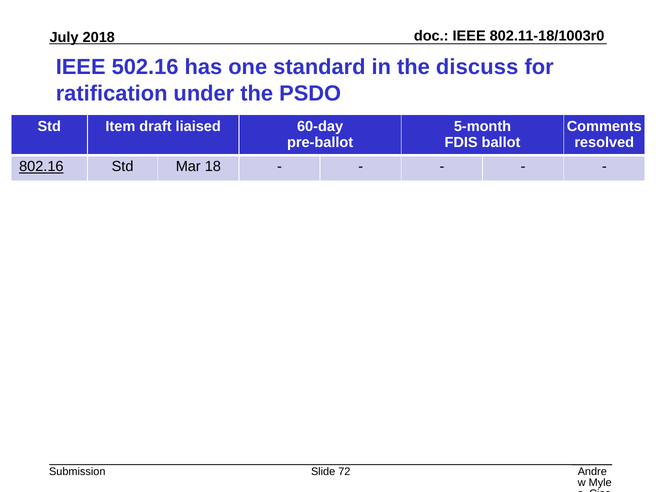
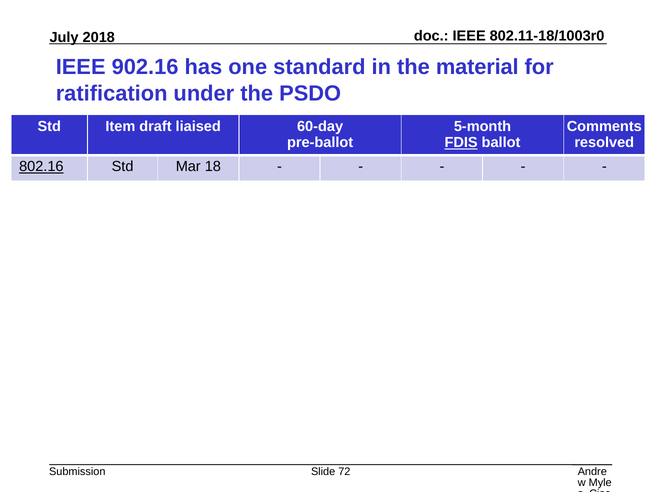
502.16: 502.16 -> 902.16 (145, 67)
discuss: discuss -> material (477, 67)
FDIS underline: none -> present (461, 143)
